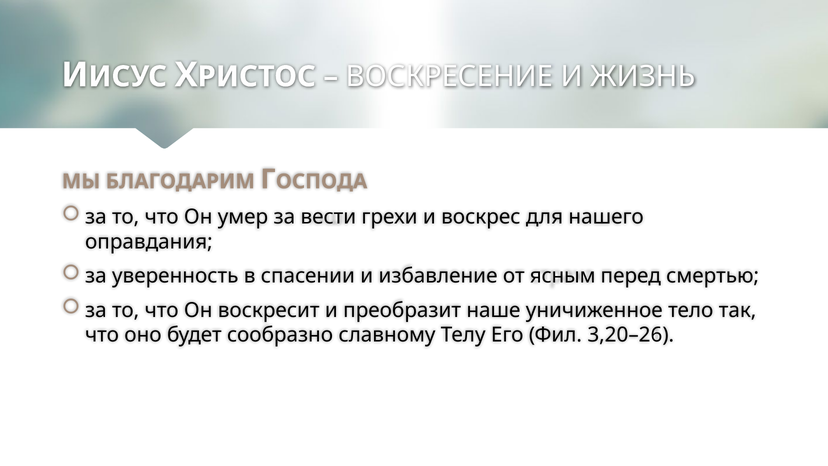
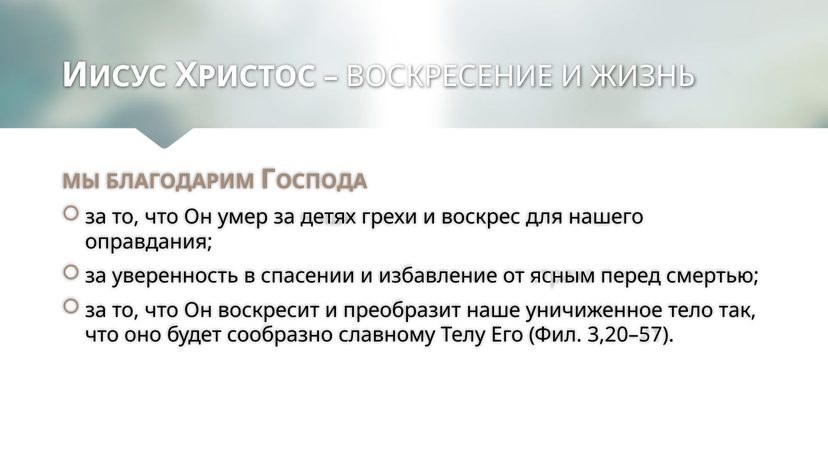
вести: вести -> детях (328, 217)
3,20–26: 3,20–26 -> 3,20–57 (631, 335)
